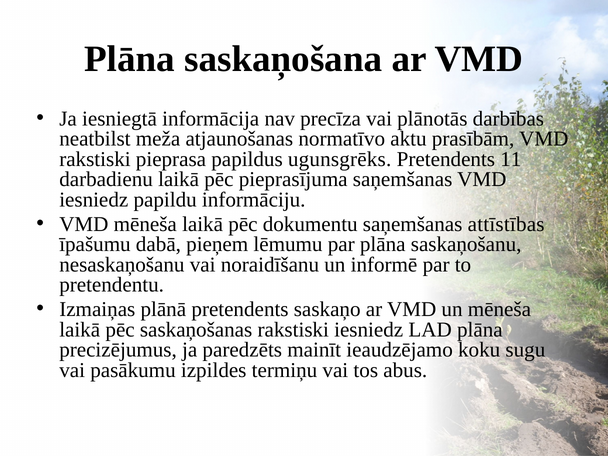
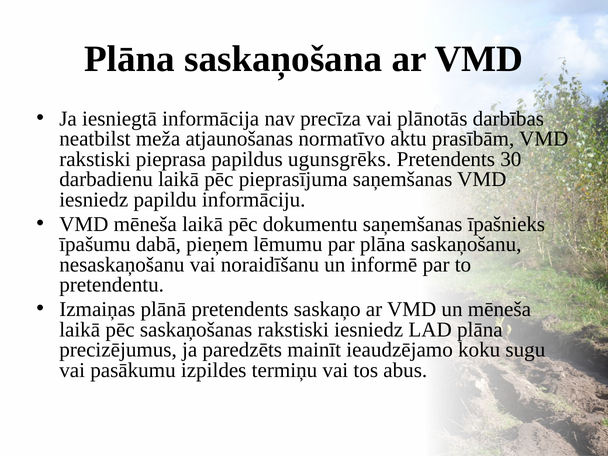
11: 11 -> 30 (511, 159)
attīstības: attīstības -> īpašnieks (506, 224)
